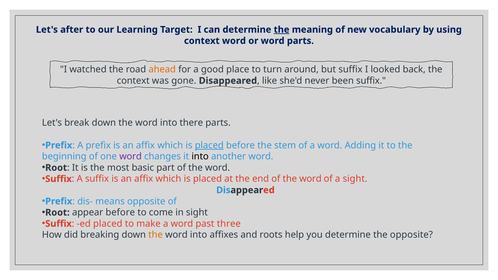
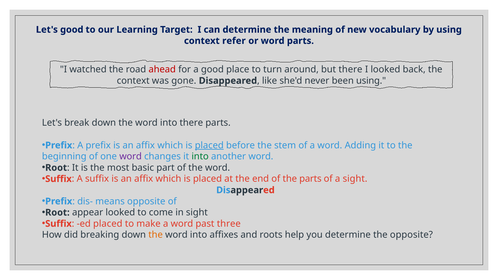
Let's after: after -> good (72, 30)
the underline: present -> none (282, 30)
context word: word -> refer (234, 41)
ahead colour: orange -> red (162, 70)
but suffix: suffix -> there (350, 70)
been suffix: suffix -> using (371, 81)
into colour: black -> green (200, 157)
end of the word: word -> parts (310, 179)
appear before: before -> looked (120, 213)
